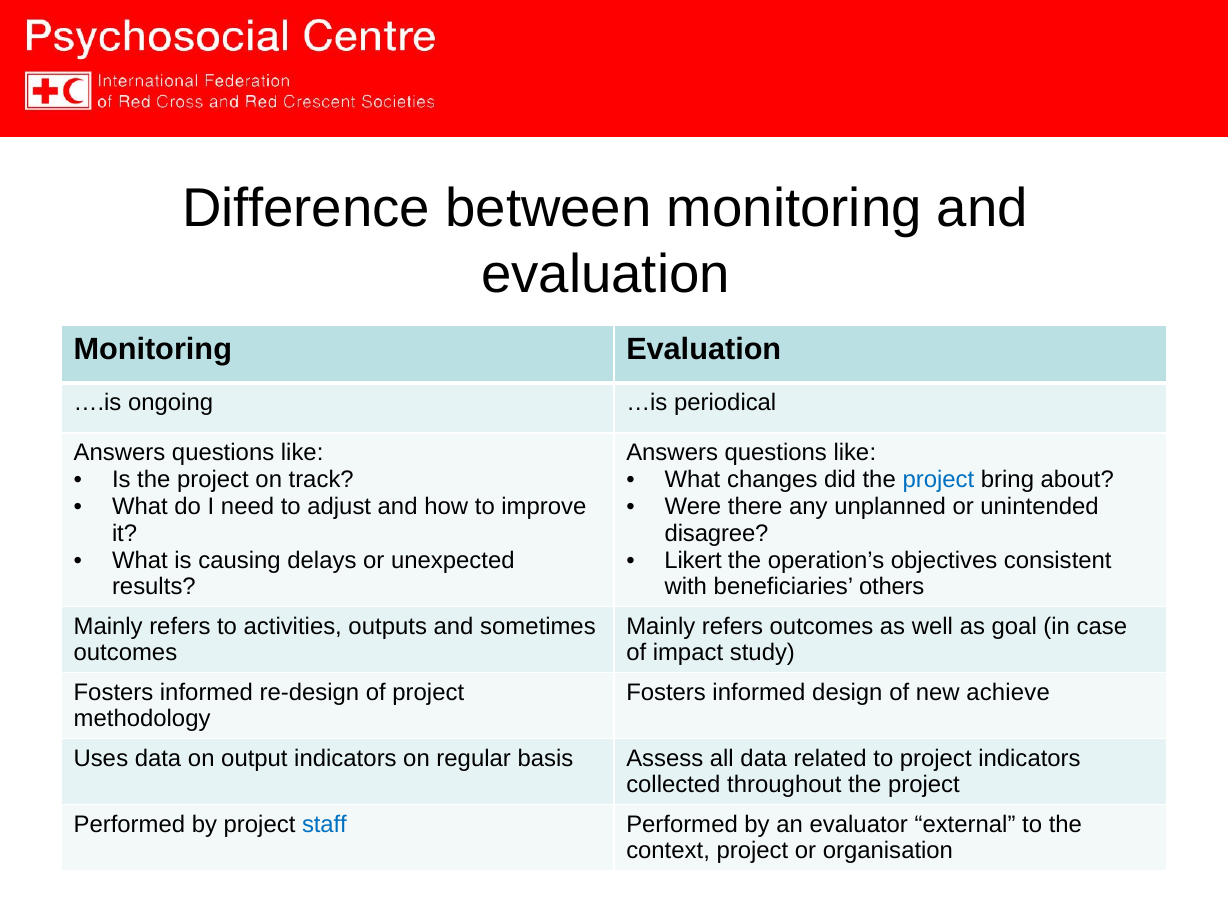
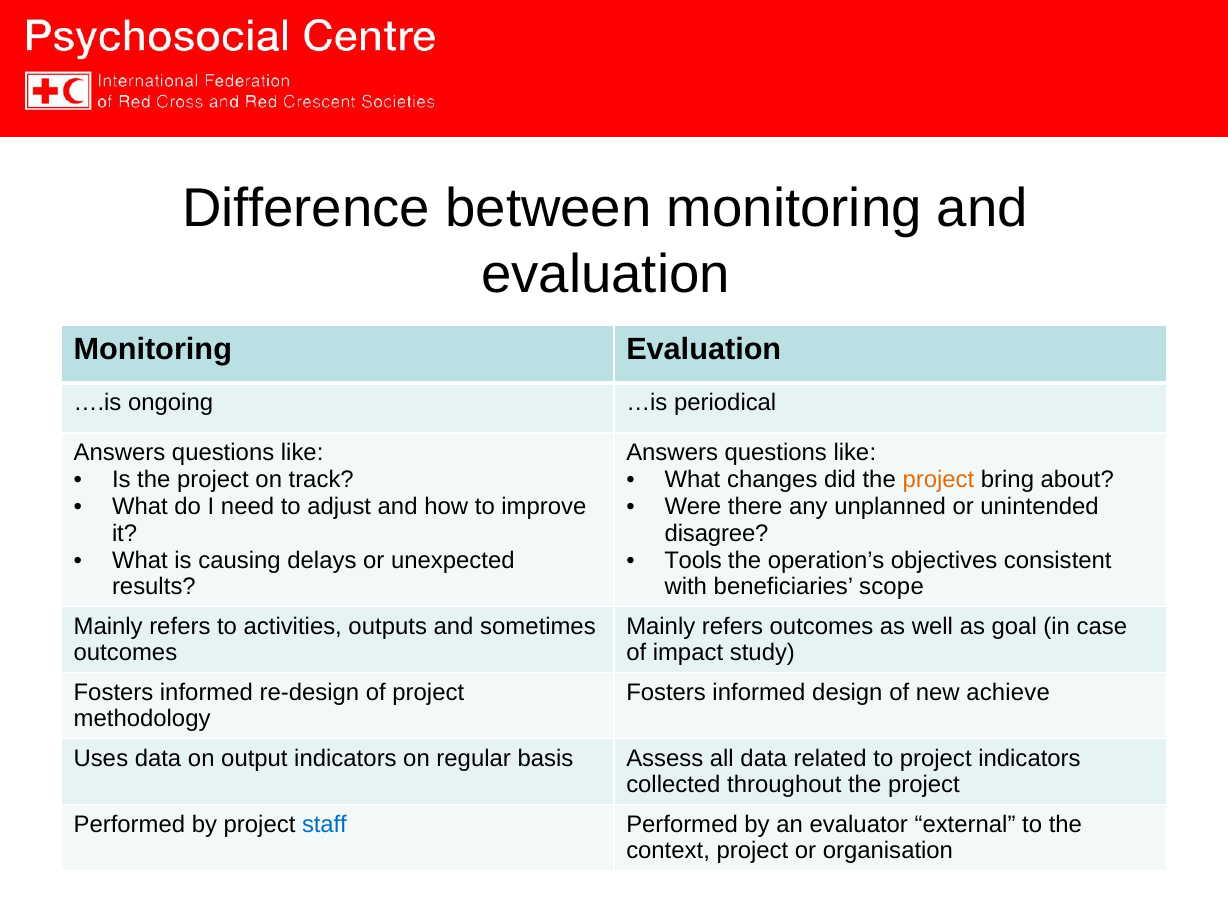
project colour: blue -> orange (938, 480)
Likert: Likert -> Tools (693, 560)
others: others -> scope (891, 587)
